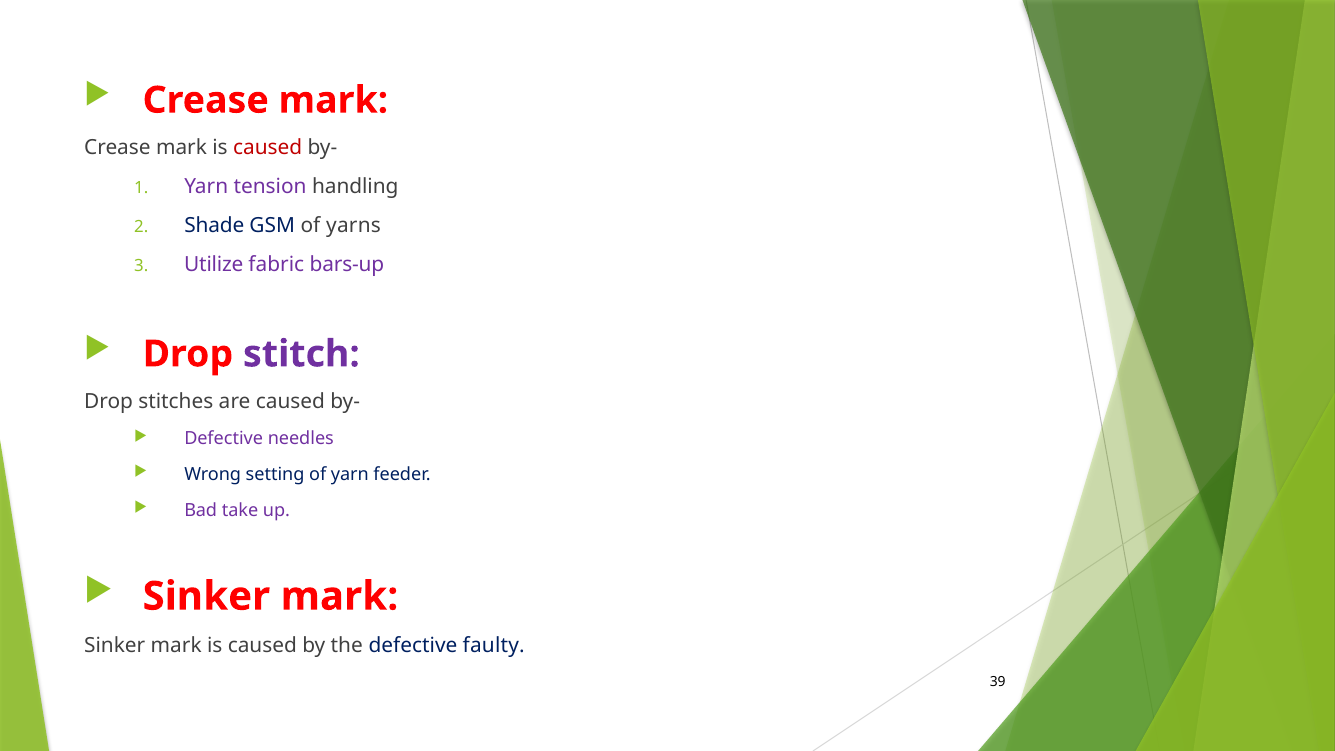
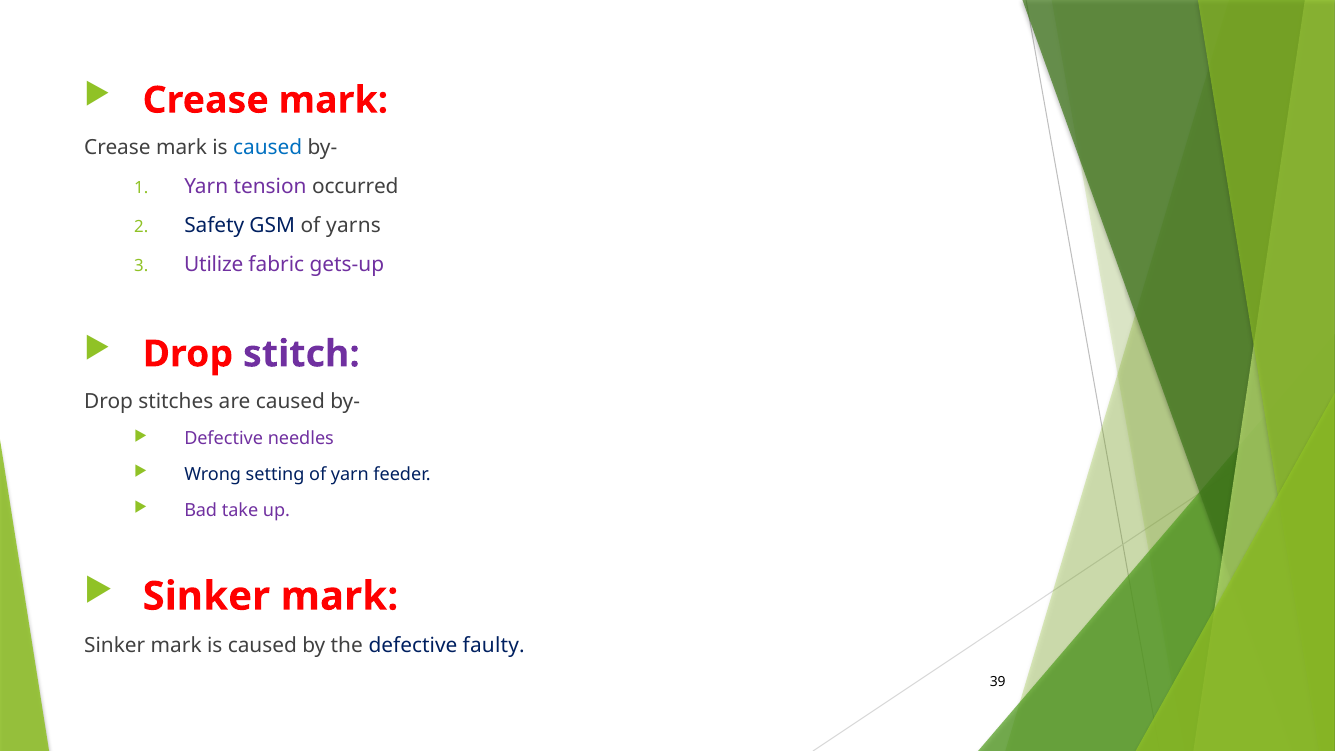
caused colour: red -> blue (268, 148)
handling: handling -> occurred (355, 187)
Shade: Shade -> Safety (214, 226)
bars-up: bars-up -> gets-up (347, 265)
